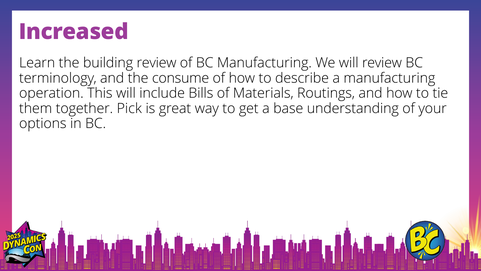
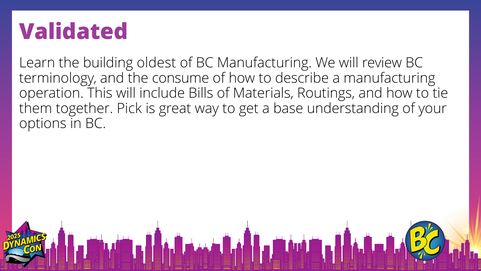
Increased: Increased -> Validated (74, 32)
building review: review -> oldest (156, 63)
